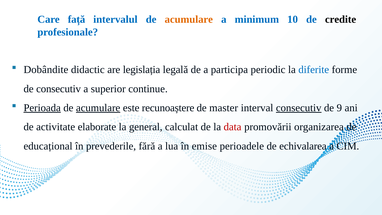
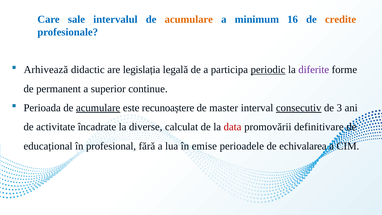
față: față -> sale (76, 19)
10: 10 -> 16 (293, 19)
credite colour: black -> orange (341, 19)
Dobândite: Dobândite -> Arhivează (46, 70)
periodic underline: none -> present (268, 70)
diferite colour: blue -> purple (314, 70)
de consecutiv: consecutiv -> permanent (59, 89)
Perioada underline: present -> none (42, 108)
9: 9 -> 3 (339, 108)
elaborate: elaborate -> încadrate (97, 127)
general: general -> diverse (146, 127)
organizarea: organizarea -> definitivare (319, 127)
prevederile: prevederile -> profesional (111, 146)
